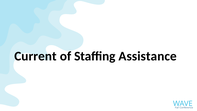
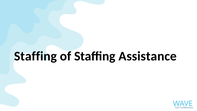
Current: Current -> Staffing (35, 56)
